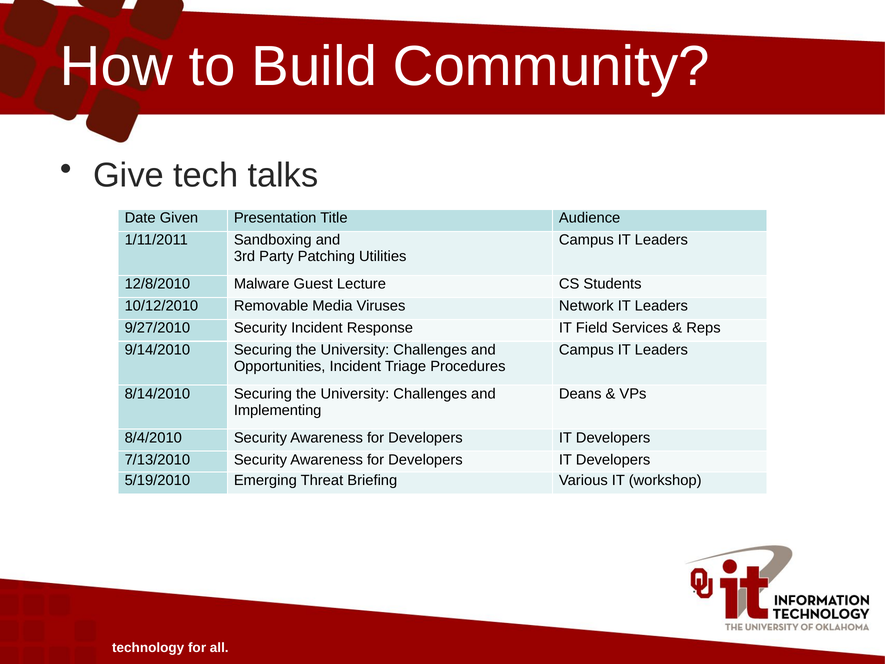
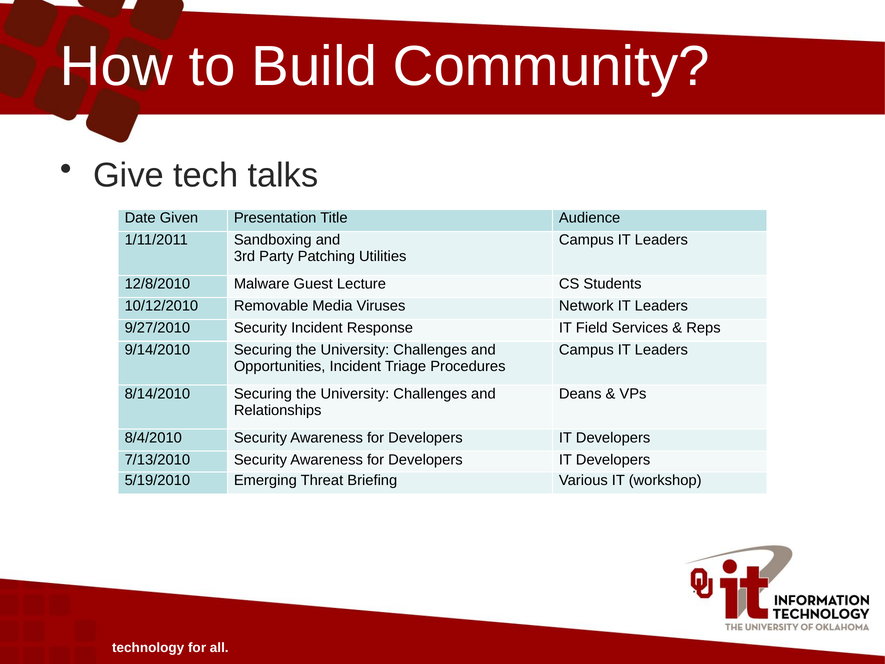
Implementing: Implementing -> Relationships (278, 410)
